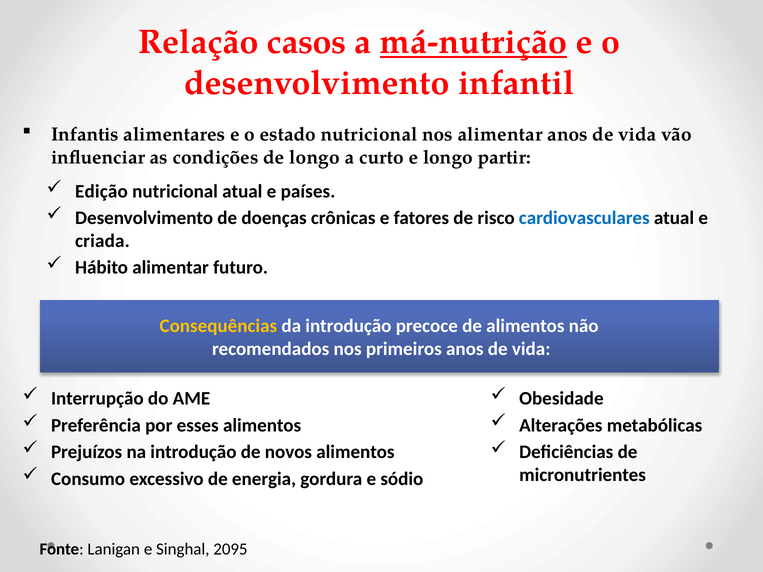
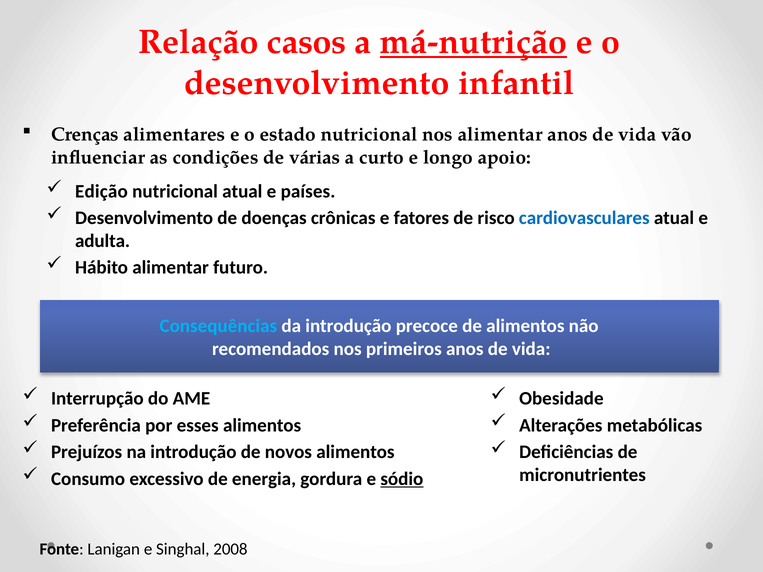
Infantis: Infantis -> Crenças (85, 134)
de longo: longo -> várias (315, 157)
partir: partir -> apoio (504, 157)
criada: criada -> adulta (103, 241)
Consequências colour: yellow -> light blue (218, 326)
sódio underline: none -> present (402, 479)
2095: 2095 -> 2008 (230, 549)
